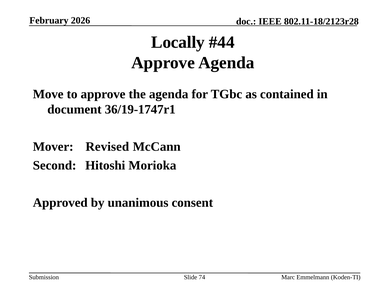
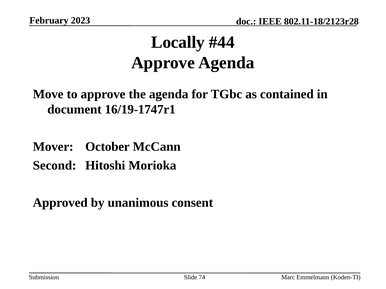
2026: 2026 -> 2023 (81, 20)
36/19-1747r1: 36/19-1747r1 -> 16/19-1747r1 (140, 110)
Revised: Revised -> October (107, 147)
